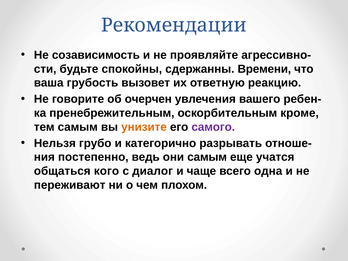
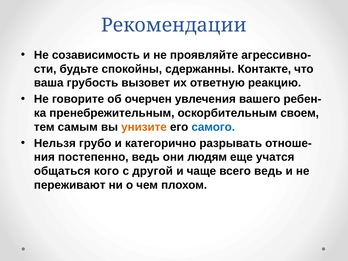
Времени: Времени -> Контакте (264, 69)
кроме: кроме -> своем (300, 113)
самого colour: purple -> blue (213, 127)
они самым: самым -> людям (207, 157)
диалог: диалог -> другой (153, 171)
всего одна: одна -> ведь (268, 171)
